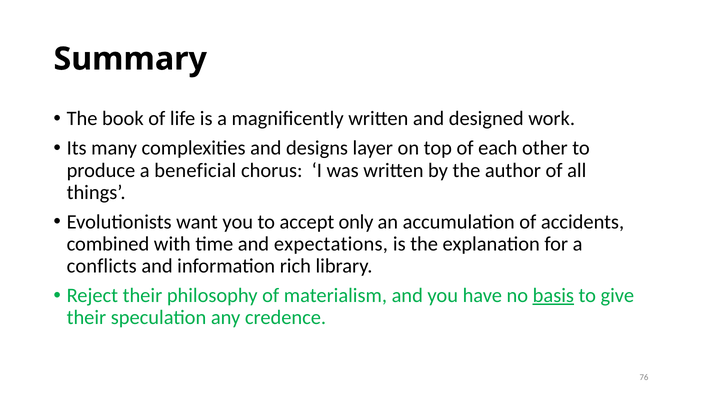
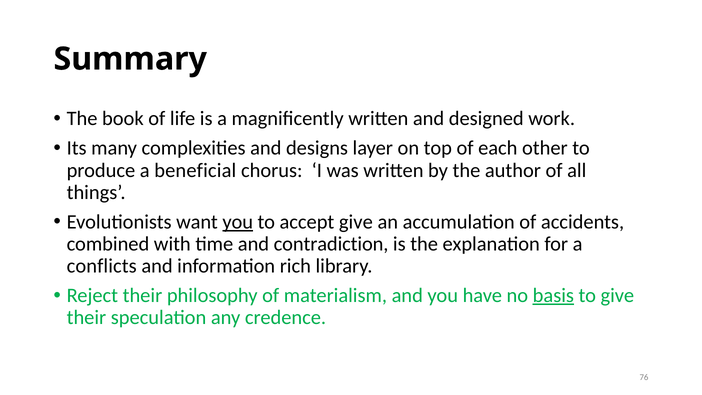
you underline: none -> present (238, 222)
accept only: only -> give (356, 222)
expectations: expectations -> contradiction (331, 244)
